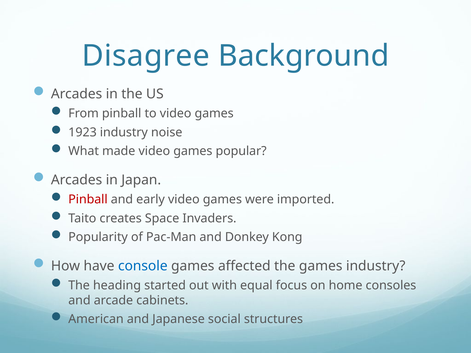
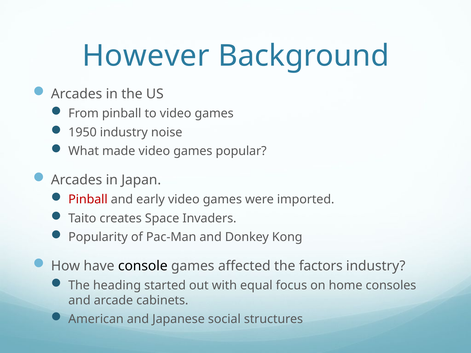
Disagree: Disagree -> However (146, 56)
1923: 1923 -> 1950 (83, 132)
console colour: blue -> black (143, 266)
the games: games -> factors (321, 266)
